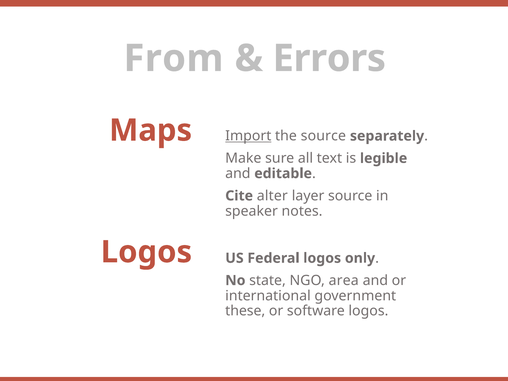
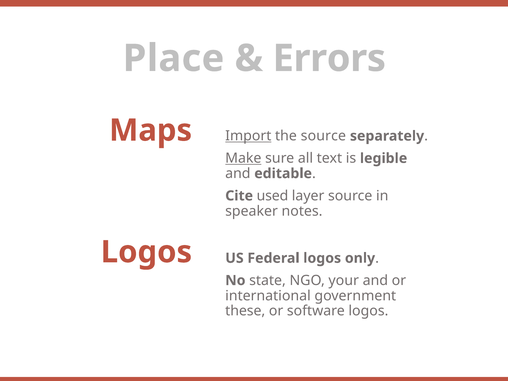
From: From -> Place (174, 58)
Make underline: none -> present (243, 158)
alter: alter -> used (272, 196)
area: area -> your (344, 280)
